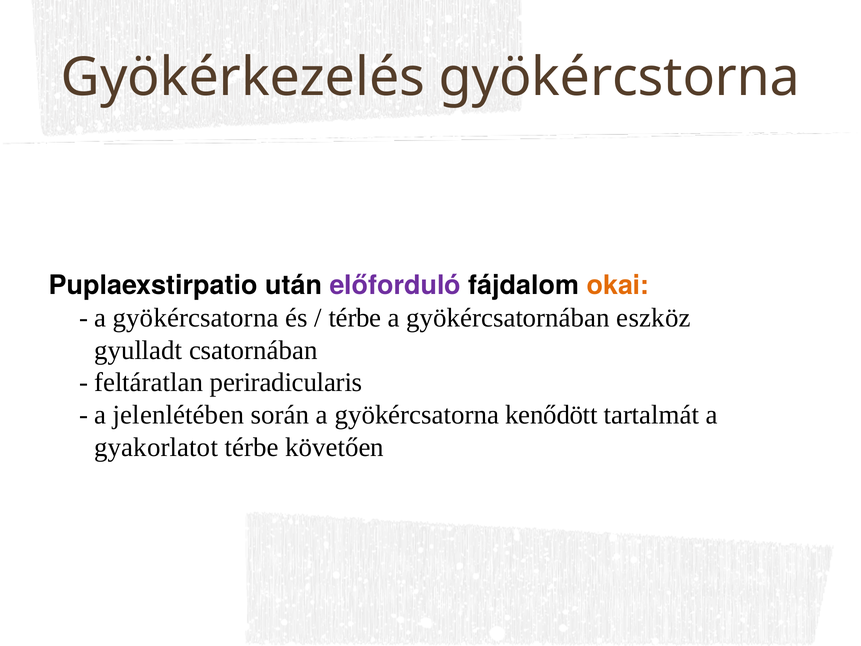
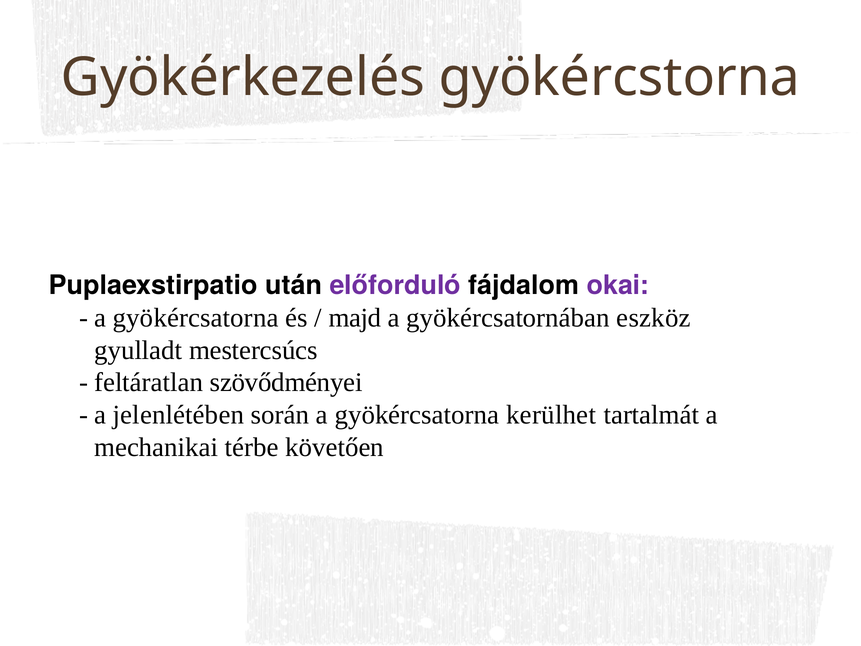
okai colour: orange -> purple (618, 286)
térbe: térbe -> majd (355, 318)
csatornában: csatornában -> mestercsúcs (253, 350)
periradicularis: periradicularis -> szövődményei (286, 382)
kenődött: kenődött -> kerülhet (551, 415)
gyakorlatot: gyakorlatot -> mechanikai (156, 447)
